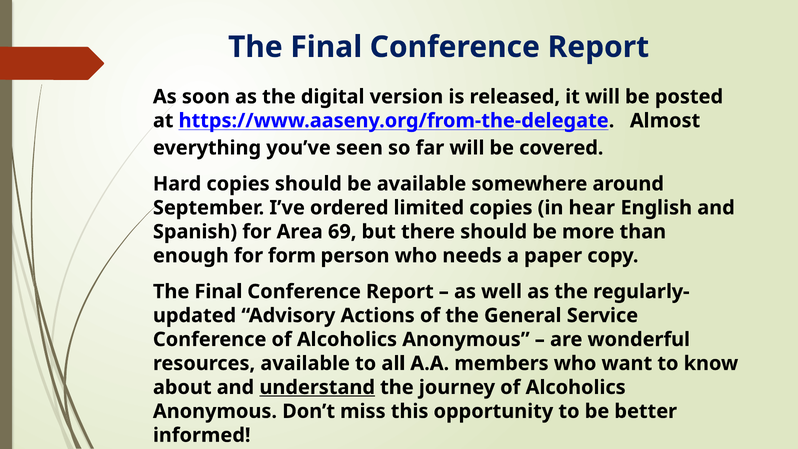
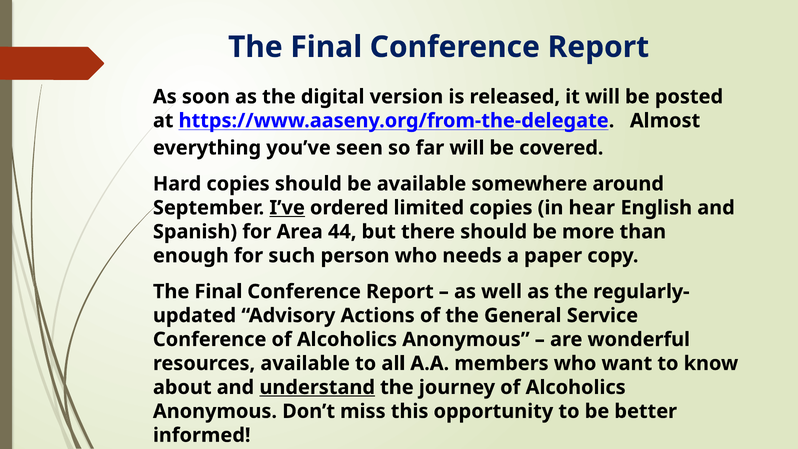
I’ve underline: none -> present (287, 208)
69: 69 -> 44 (342, 232)
form: form -> such (292, 256)
